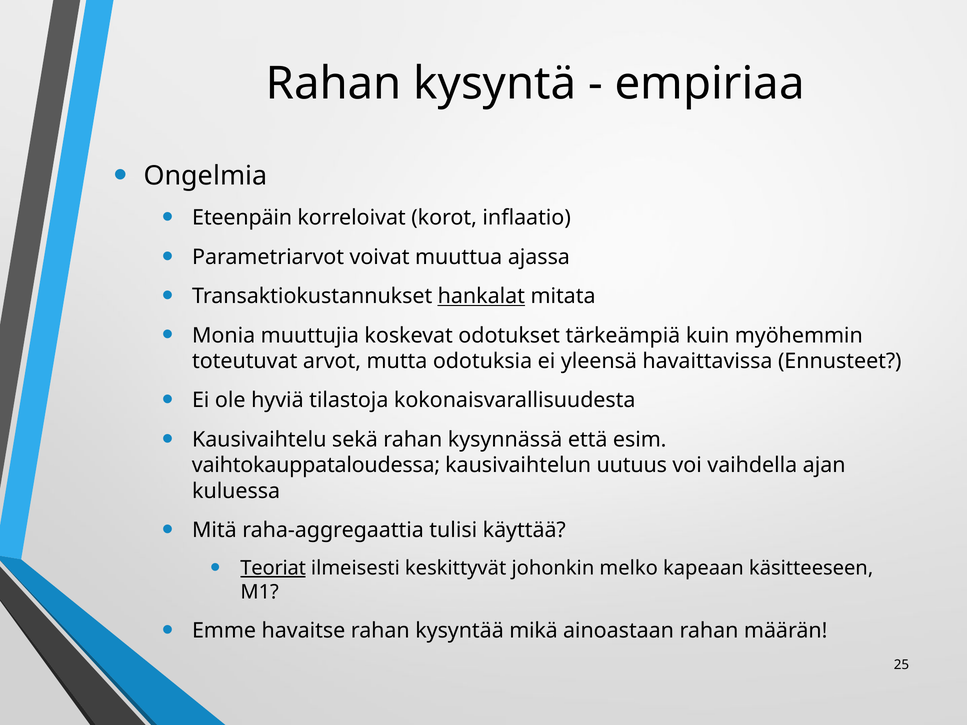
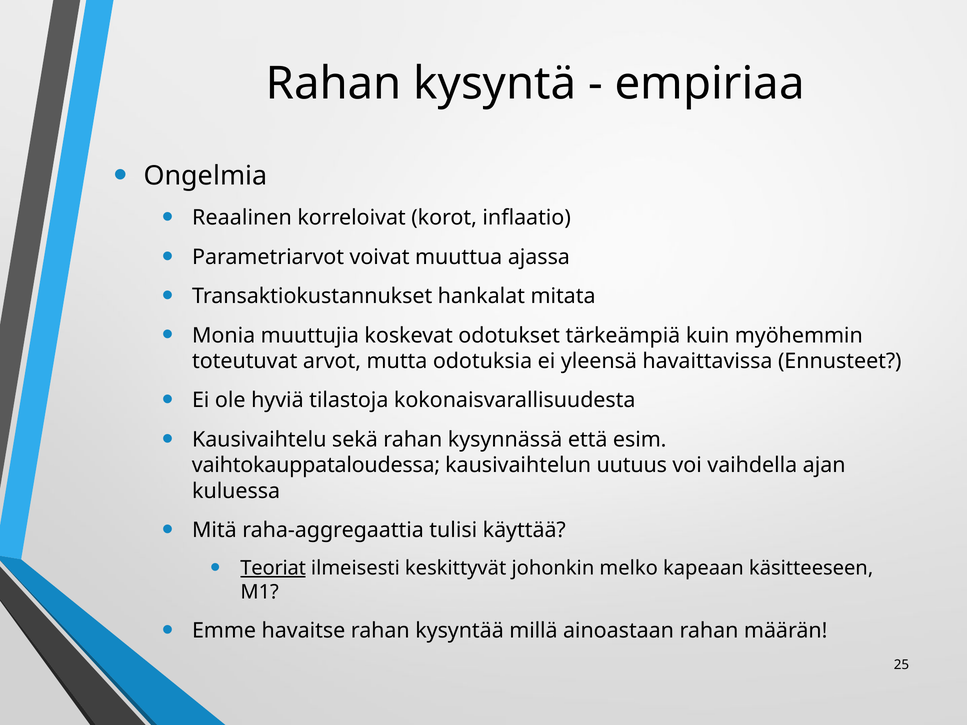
Eteenpäin: Eteenpäin -> Reaalinen (242, 218)
hankalat underline: present -> none (481, 296)
mikä: mikä -> millä (533, 631)
